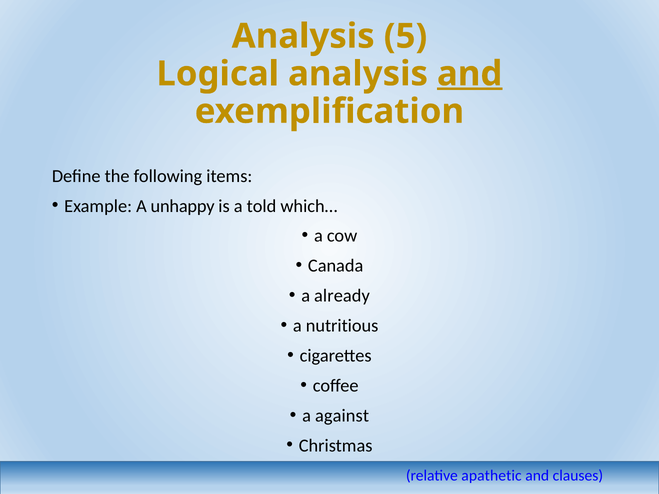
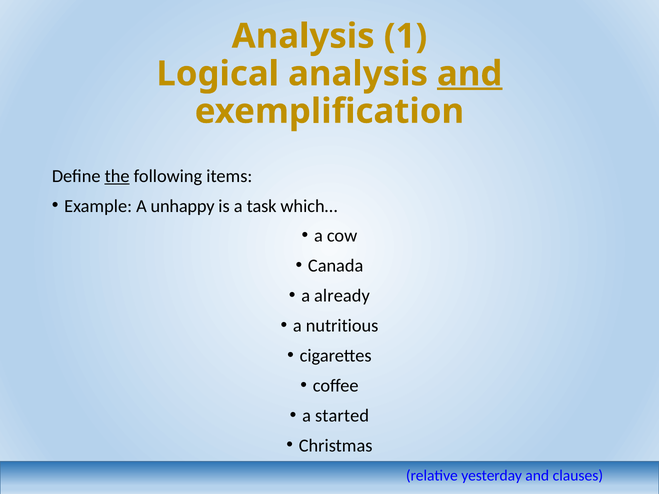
5: 5 -> 1 (406, 36)
the underline: none -> present (117, 176)
told: told -> task (262, 206)
against: against -> started (342, 416)
apathetic: apathetic -> yesterday (492, 476)
